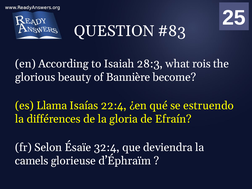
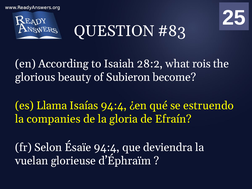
28:3: 28:3 -> 28:2 (150, 64)
Bannière: Bannière -> Subieron (128, 77)
Isaías 22:4: 22:4 -> 94:4 (114, 106)
différences: différences -> companies (54, 119)
Ésaïe 32:4: 32:4 -> 94:4 (107, 147)
camels: camels -> vuelan (32, 161)
